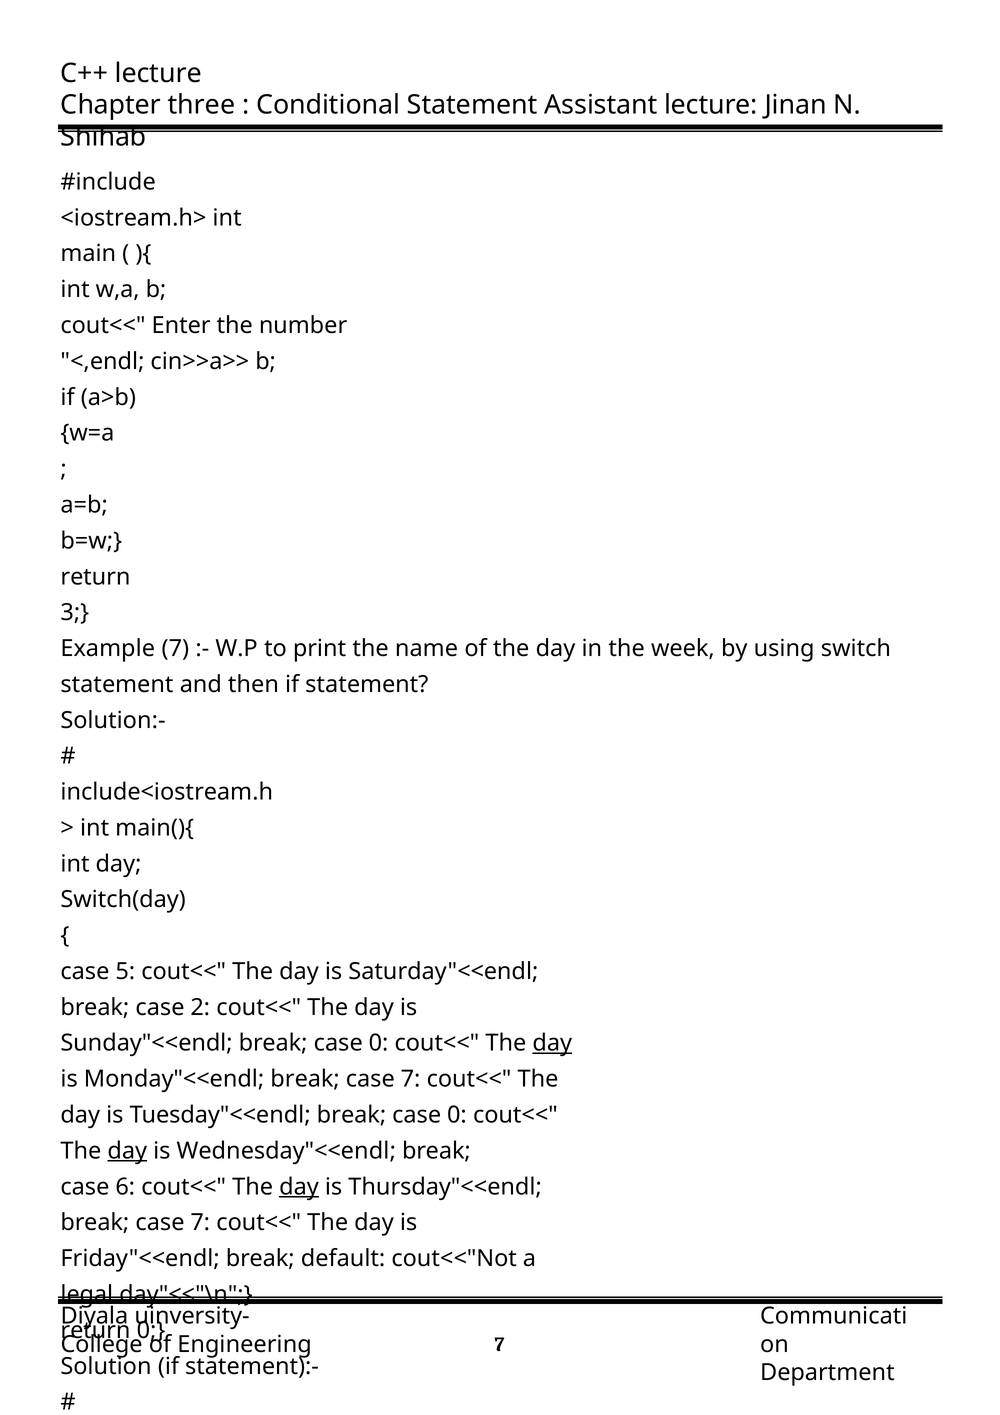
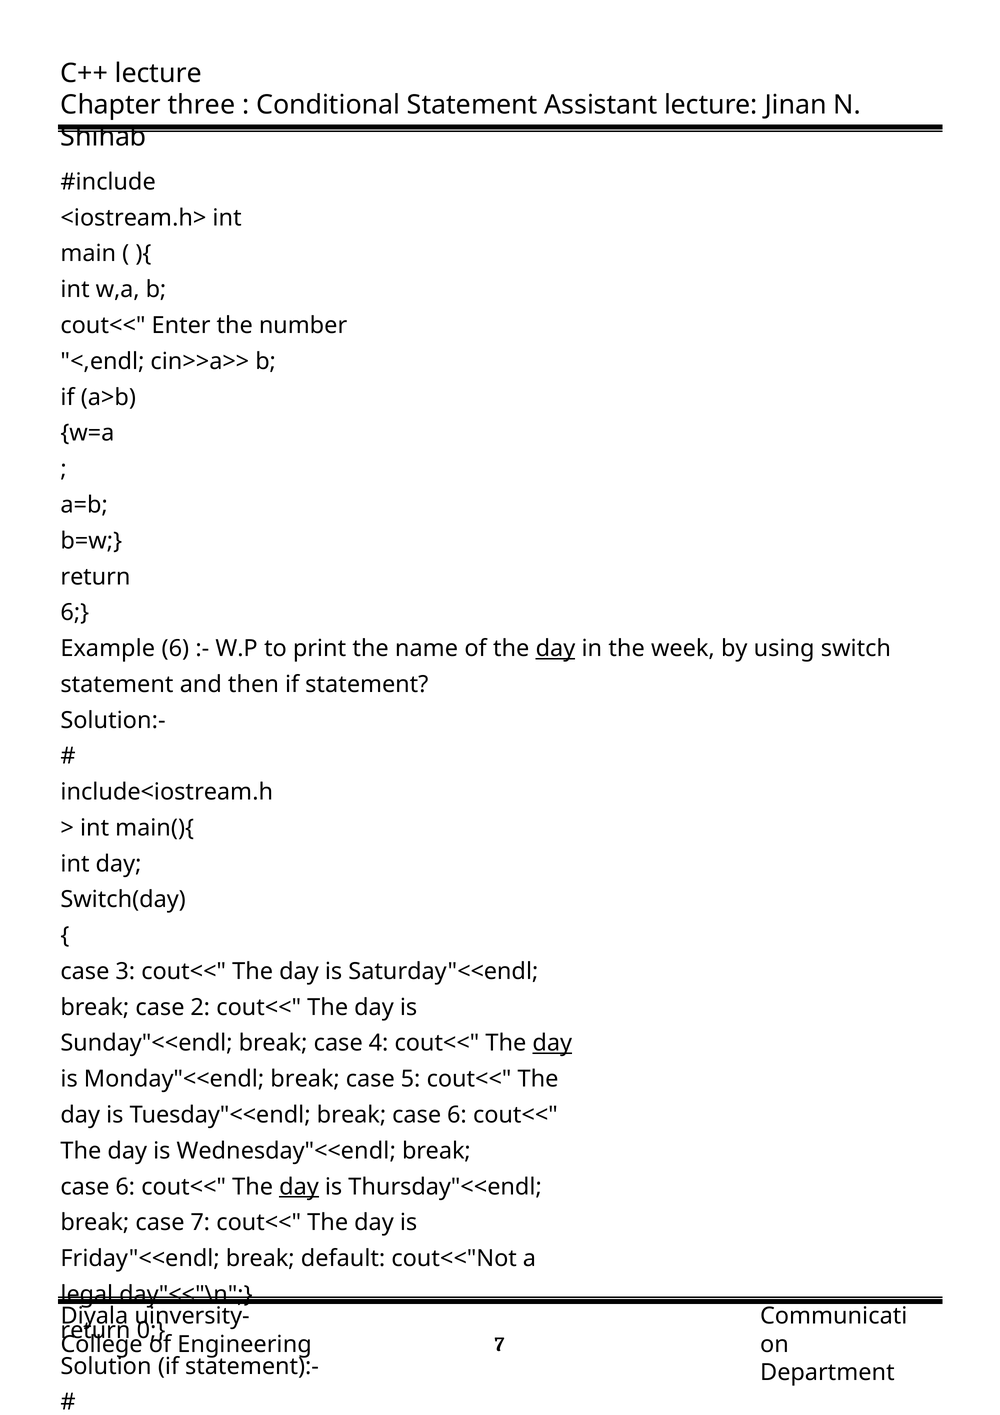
3: 3 -> 6 (75, 613)
Example 7: 7 -> 6 (175, 649)
day underline: none -> present (555, 649)
5: 5 -> 3 (125, 972)
Sunday"<<endl break case 0: 0 -> 4 (378, 1043)
Monday"<<endl break case 7: 7 -> 5 (411, 1079)
Tuesday"<<endl break case 0: 0 -> 6 (457, 1115)
day underline: present -> none (127, 1151)
